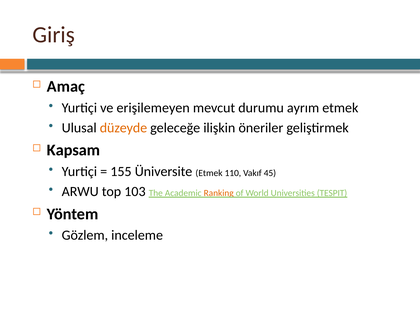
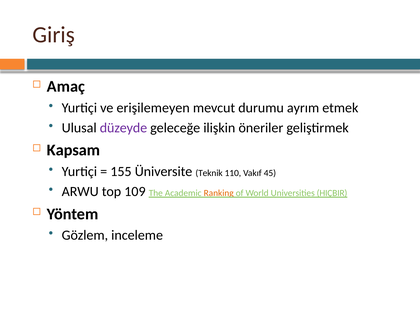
düzeyde colour: orange -> purple (123, 128)
Üniversite Etmek: Etmek -> Teknik (209, 173)
103: 103 -> 109 (135, 192)
TESPIT: TESPIT -> HIÇBIR (332, 193)
